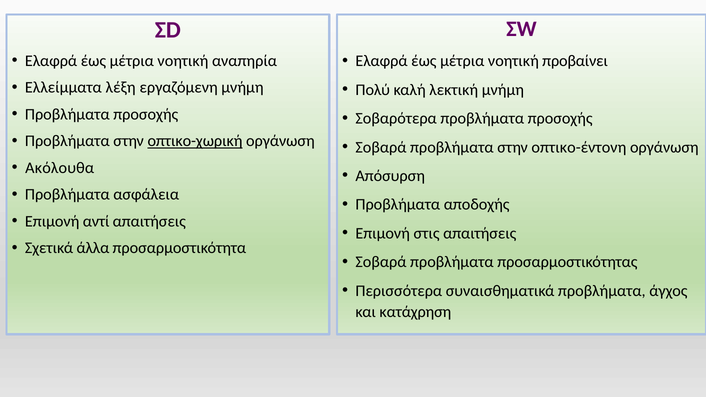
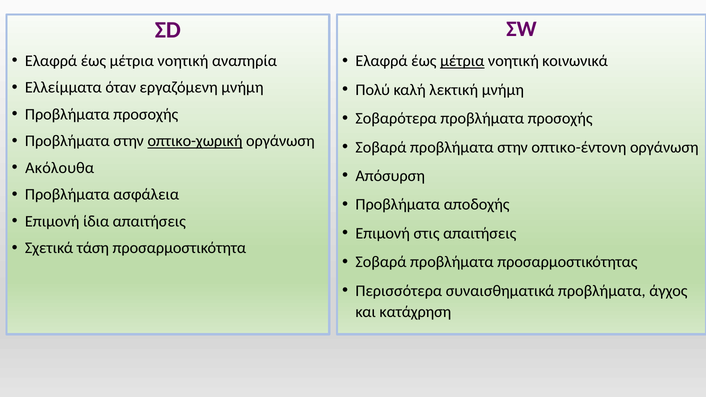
μέτρια underline: none -> present (462, 61)
προβαίνει: προβαίνει -> κοινωνικά (575, 61)
λέξη: λέξη -> όταν (121, 88)
αντί: αντί -> ίδια (96, 221)
άλλα: άλλα -> τάση (93, 248)
